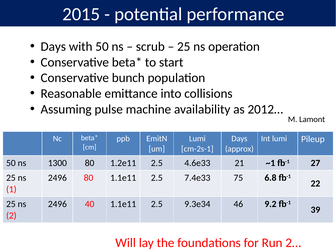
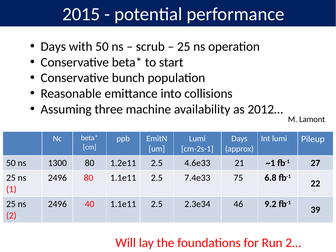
pulse: pulse -> three (109, 109)
9.3e34: 9.3e34 -> 2.3e34 (197, 204)
